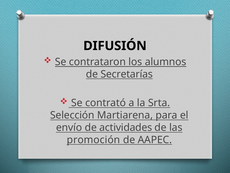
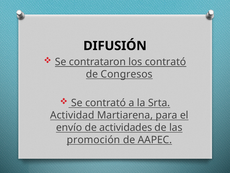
los alumnos: alumnos -> contrató (166, 62)
Secretarías: Secretarías -> Congresos (127, 74)
Selección: Selección -> Actividad (72, 115)
